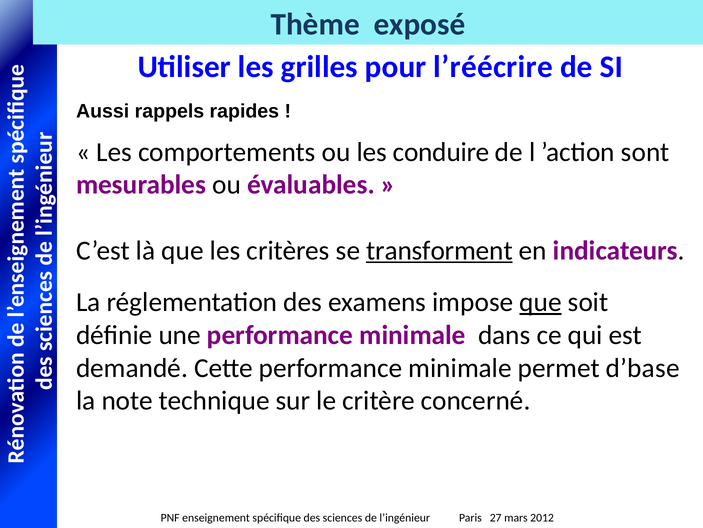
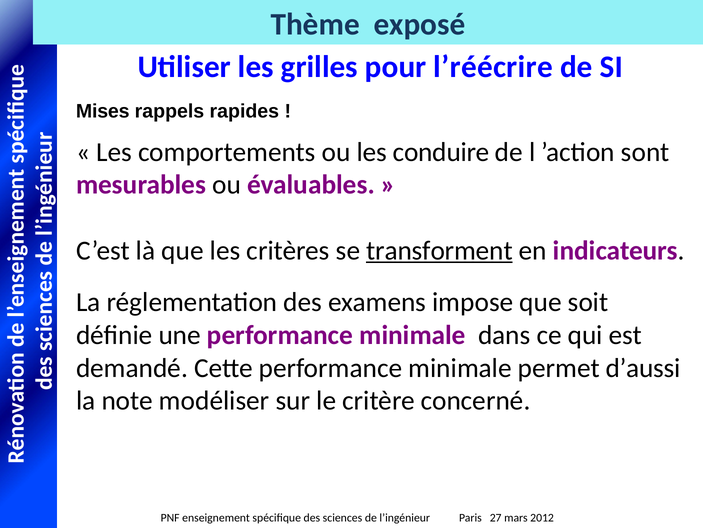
Aussi: Aussi -> Mises (103, 111)
que underline: present -> none (541, 302)
d’base: d’base -> d’aussi (643, 367)
technique: technique -> modéliser (214, 400)
